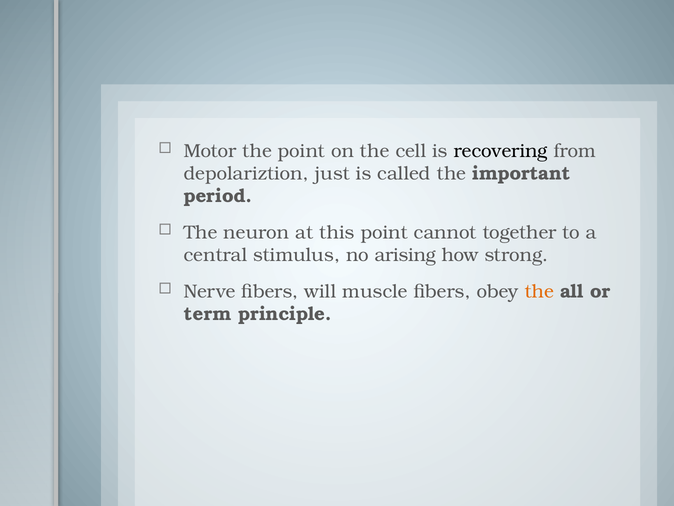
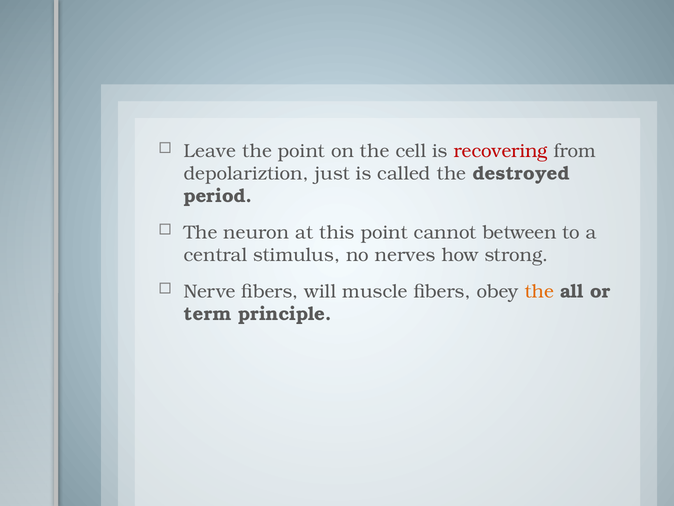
Motor: Motor -> Leave (210, 151)
recovering colour: black -> red (501, 151)
important: important -> destroyed (521, 173)
together: together -> between (519, 232)
arising: arising -> nerves (405, 255)
